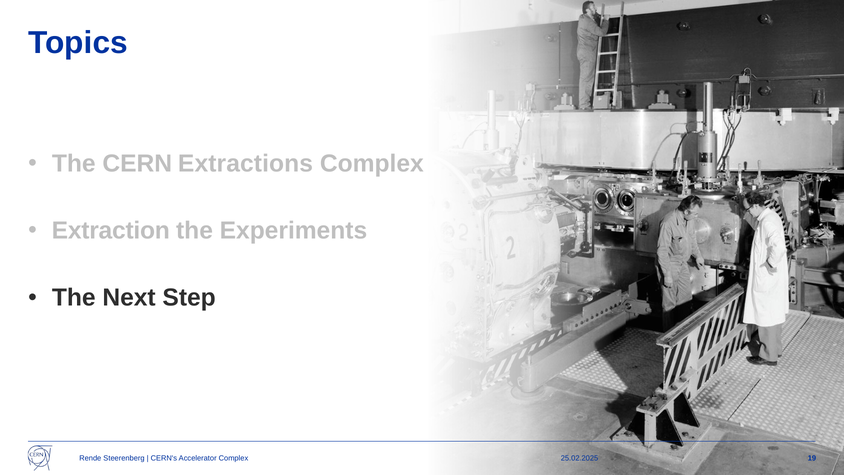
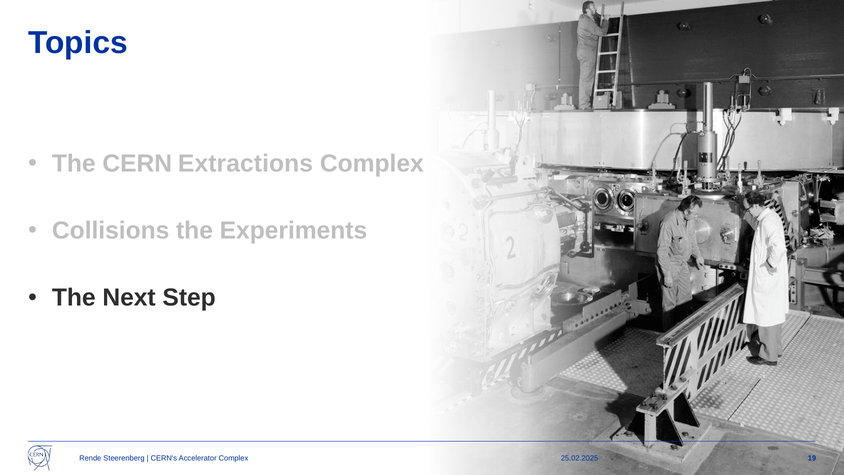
Extraction: Extraction -> Collisions (111, 231)
